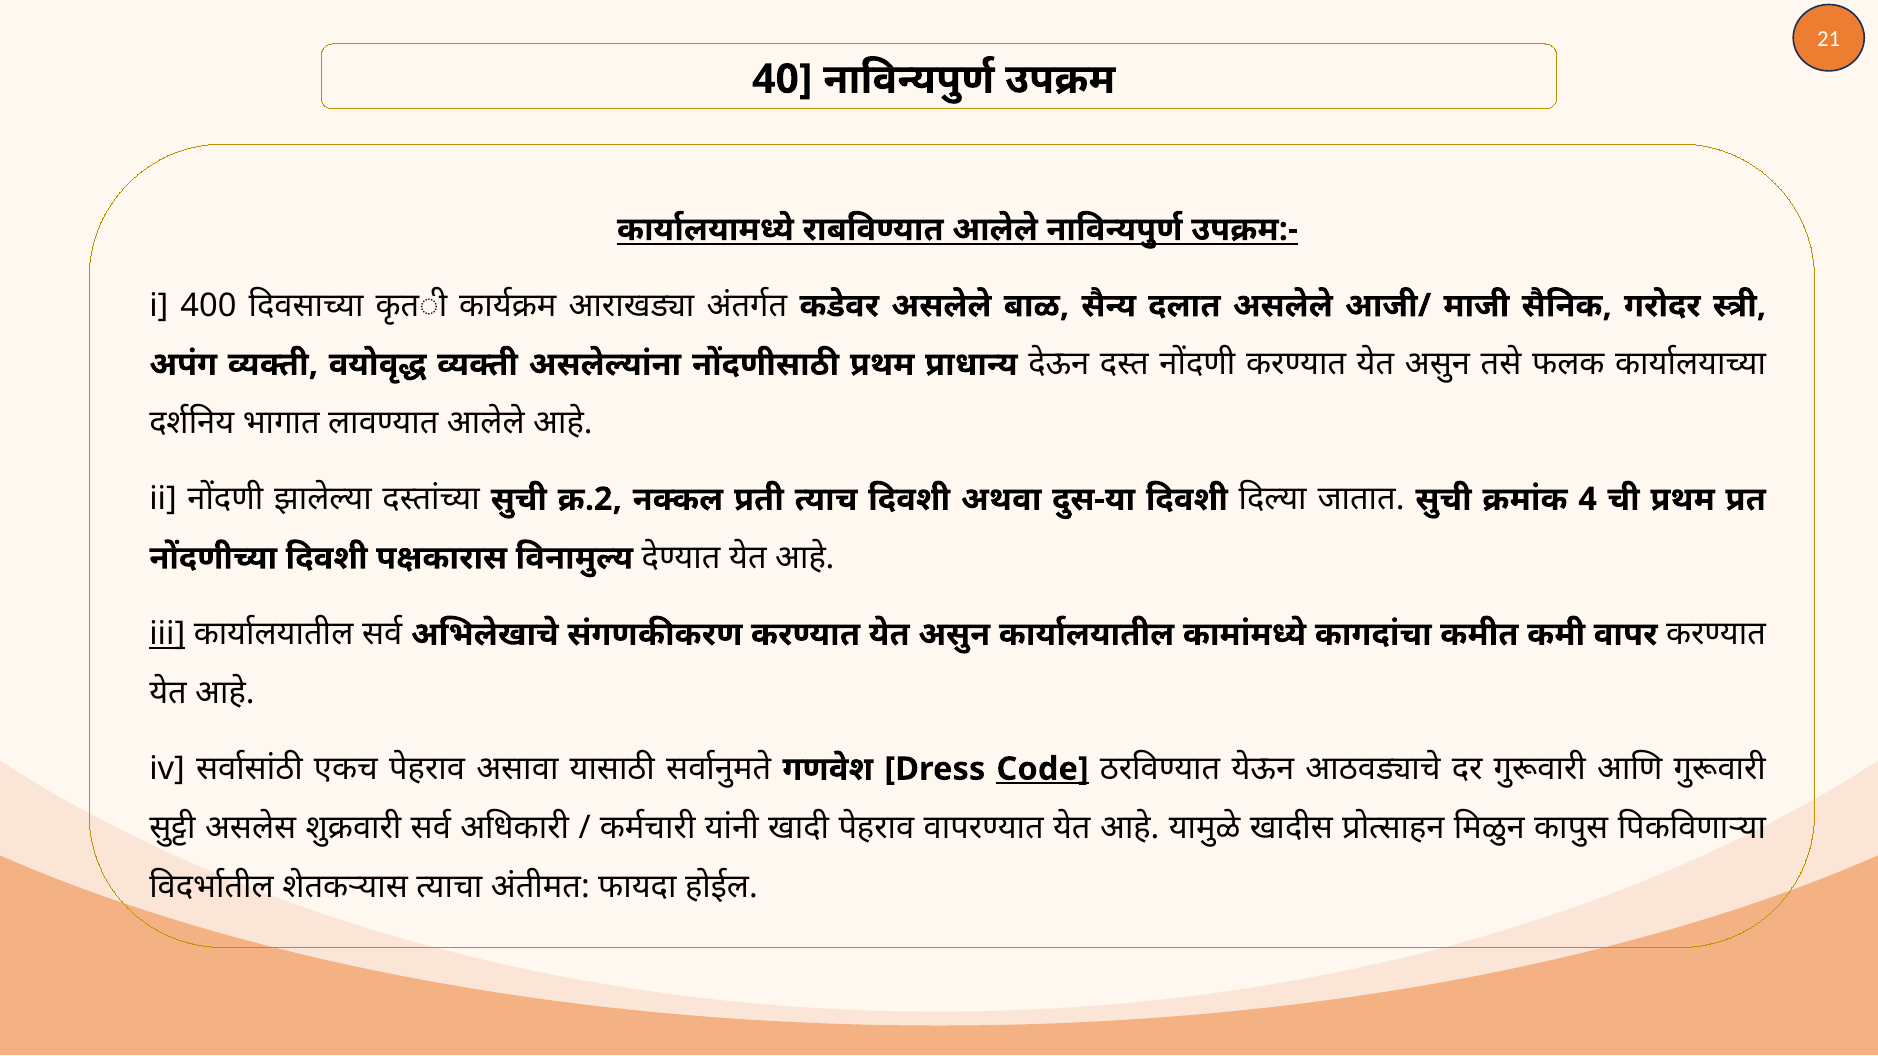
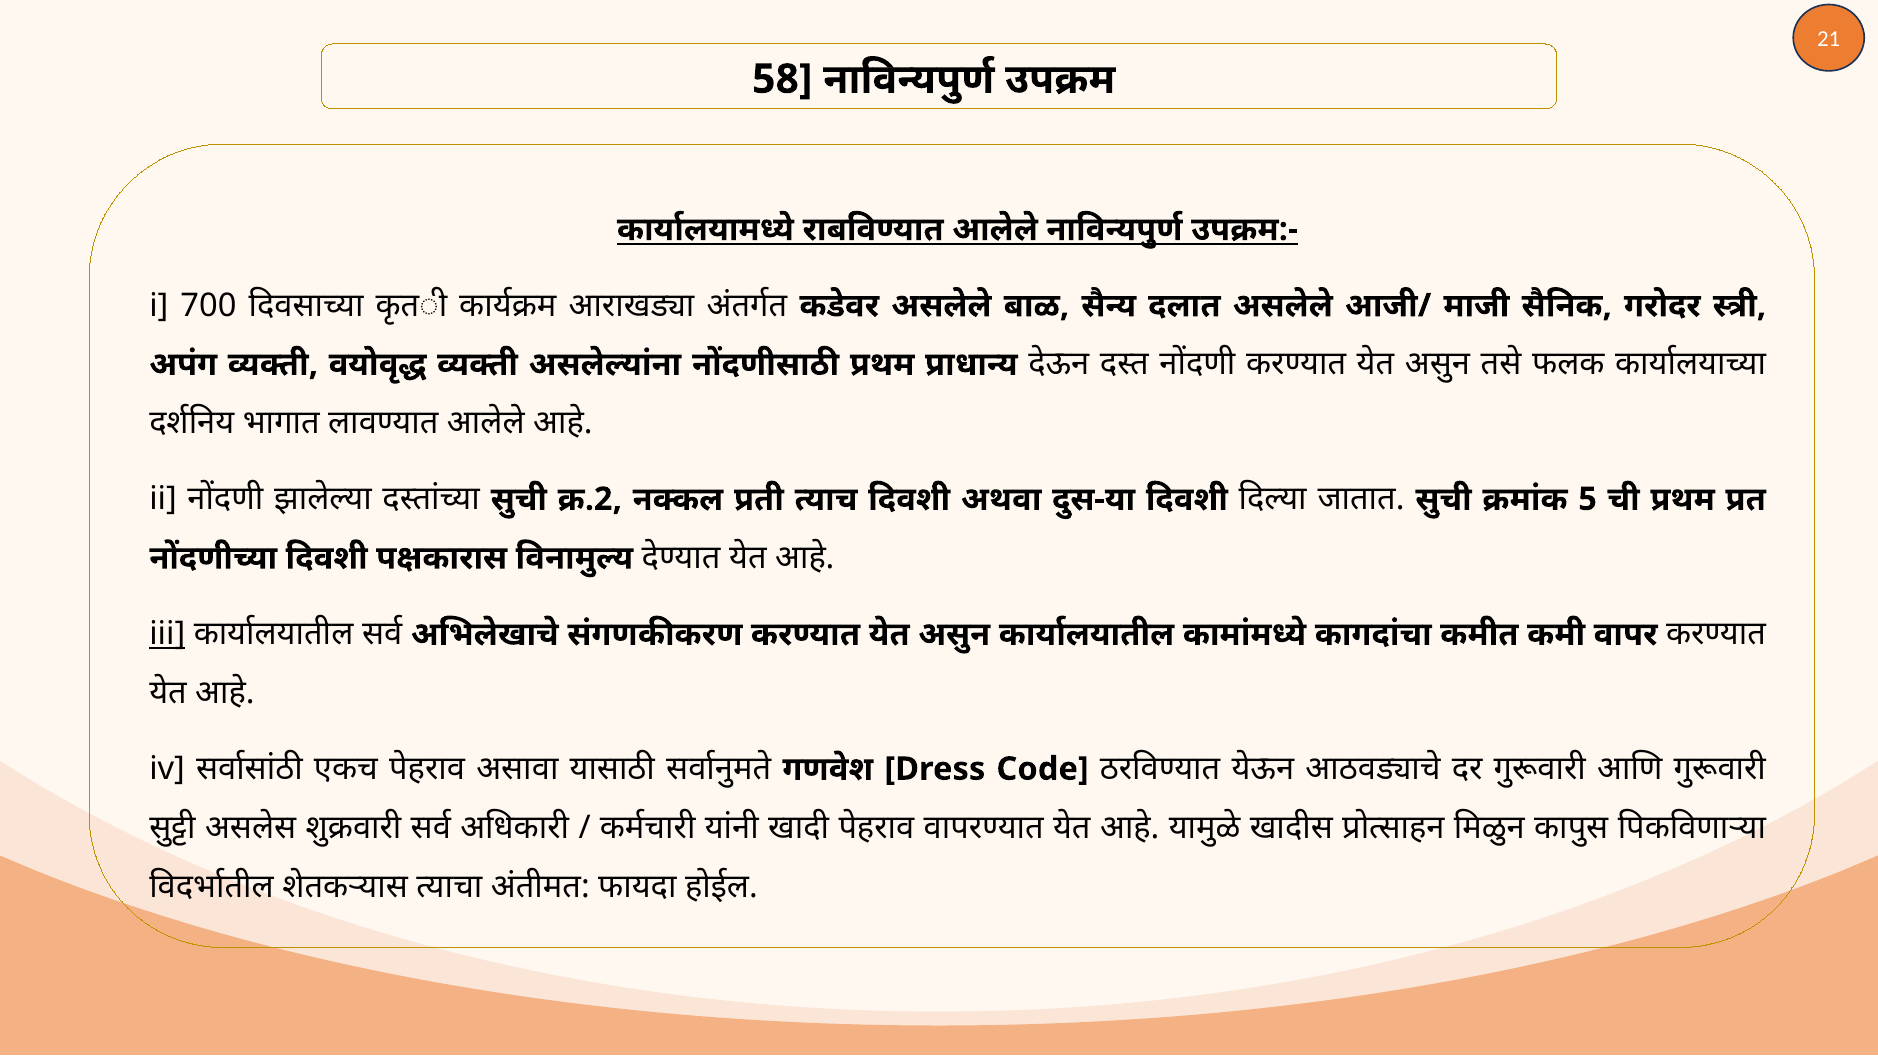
40: 40 -> 58 (782, 79)
400: 400 -> 700 (208, 306)
4: 4 -> 5 (1588, 499)
Code underline: present -> none (1043, 769)
